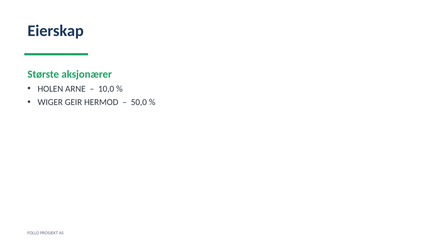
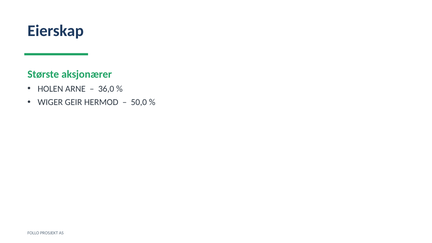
10,0: 10,0 -> 36,0 (106, 89)
